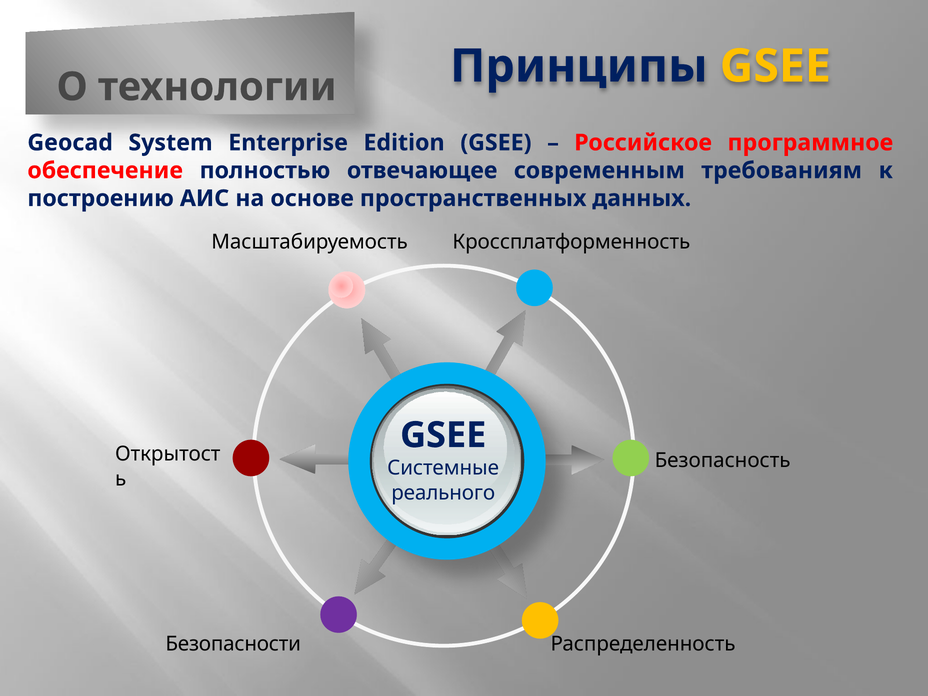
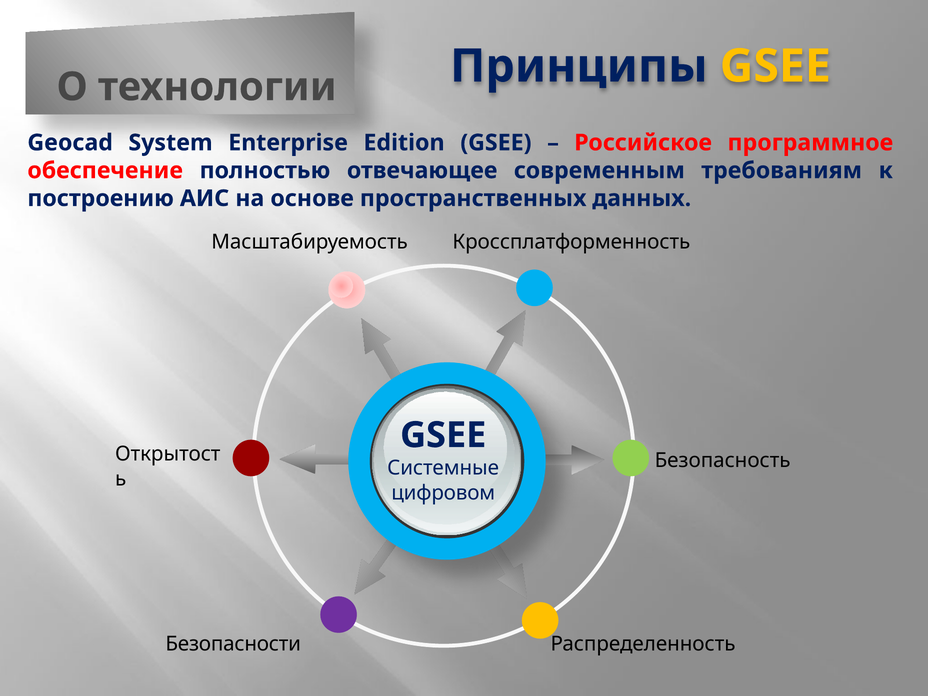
реального: реального -> цифровом (443, 493)
